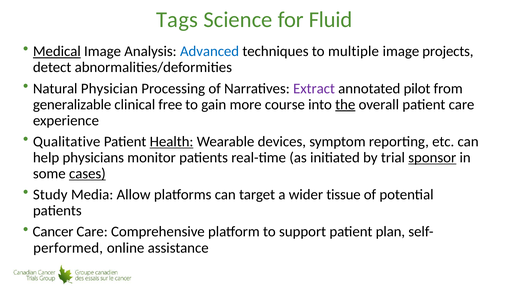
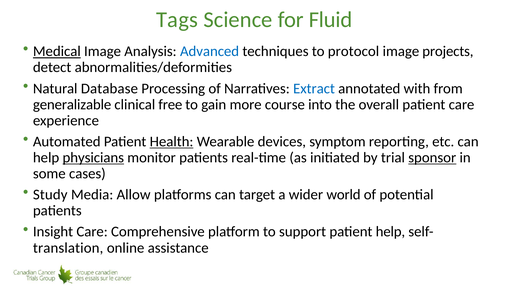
multiple: multiple -> protocol (354, 51)
Physician: Physician -> Database (109, 88)
Extract colour: purple -> blue (314, 88)
pilot: pilot -> with (417, 88)
the underline: present -> none (345, 104)
Qualitative: Qualitative -> Automated (67, 141)
physicians underline: none -> present (93, 157)
cases underline: present -> none (87, 173)
tissue: tissue -> world (344, 195)
Cancer: Cancer -> Insight (53, 232)
patient plan: plan -> help (390, 232)
performed: performed -> translation (68, 248)
